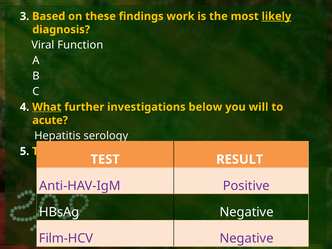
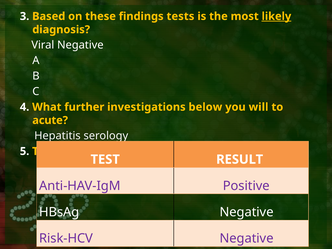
work: work -> tests (180, 16)
Viral Function: Function -> Negative (80, 45)
What underline: present -> none (47, 107)
Film-HCV: Film-HCV -> Risk-HCV (66, 238)
